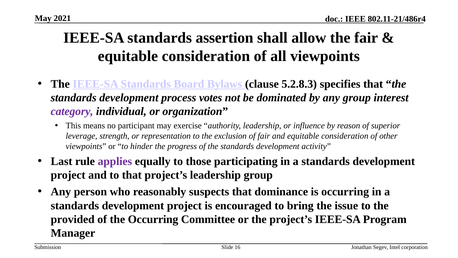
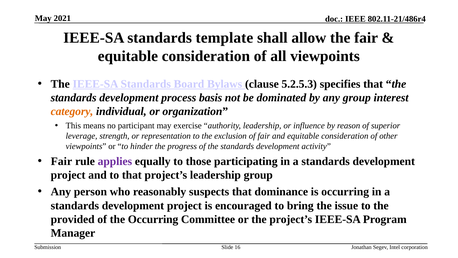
assertion: assertion -> template (224, 38)
5.2.8.3: 5.2.8.3 -> 5.2.5.3 (299, 84)
votes: votes -> basis (211, 98)
category colour: purple -> orange (72, 111)
Last: Last -> Fair (61, 161)
